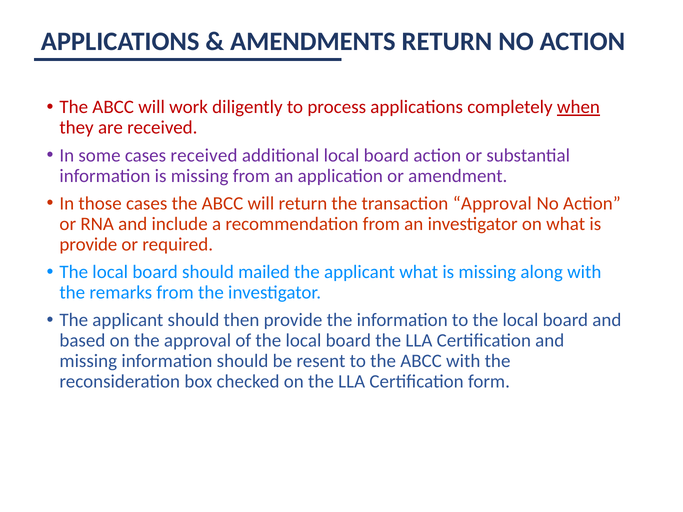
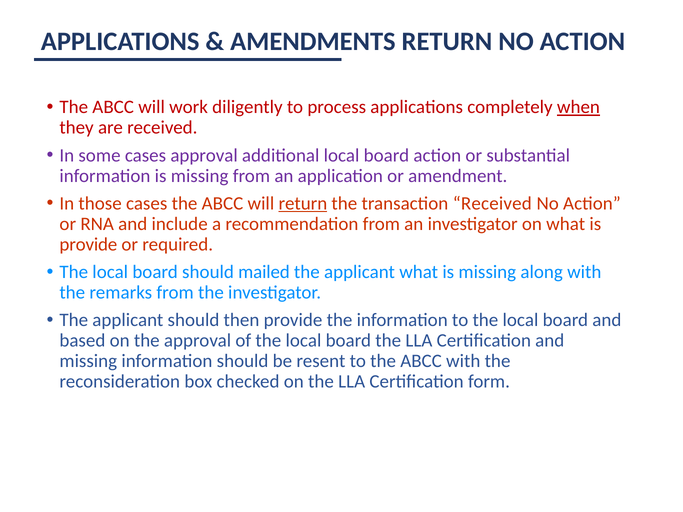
cases received: received -> approval (204, 155)
return underline: none -> present (303, 204)
transaction Approval: Approval -> Received (492, 204)
